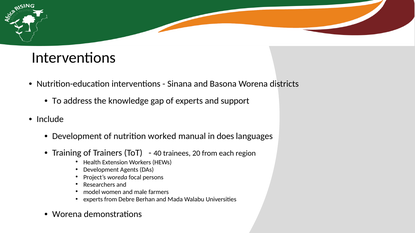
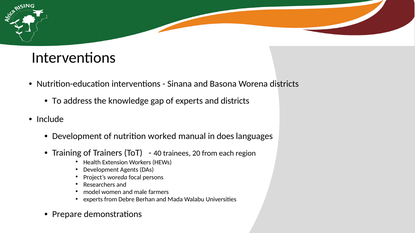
and support: support -> districts (235, 101)
Worena: Worena -> Prepare (67, 215)
